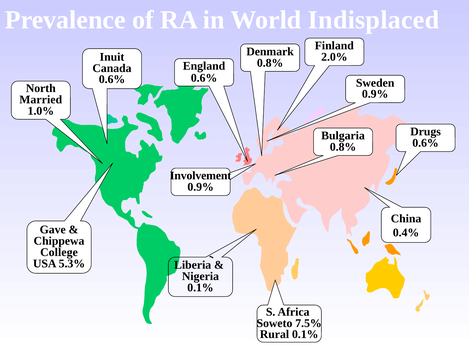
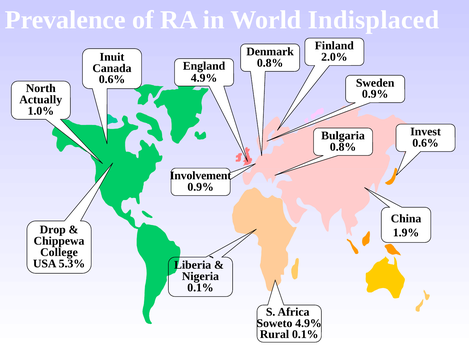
0.6%: 0.6% -> 4.9% (204, 78)
Married: Married -> Actually (41, 100)
Drugs: Drugs -> Invest (426, 132)
Gave: Gave -> Drop (53, 230)
0.4%: 0.4% -> 1.9% (406, 233)
Soweto 7.5%: 7.5% -> 4.9% (308, 323)
